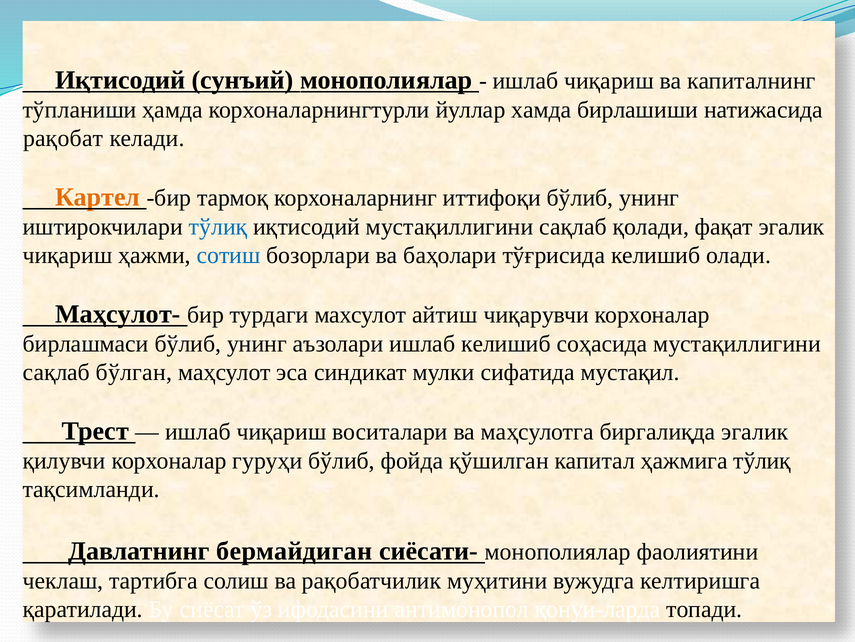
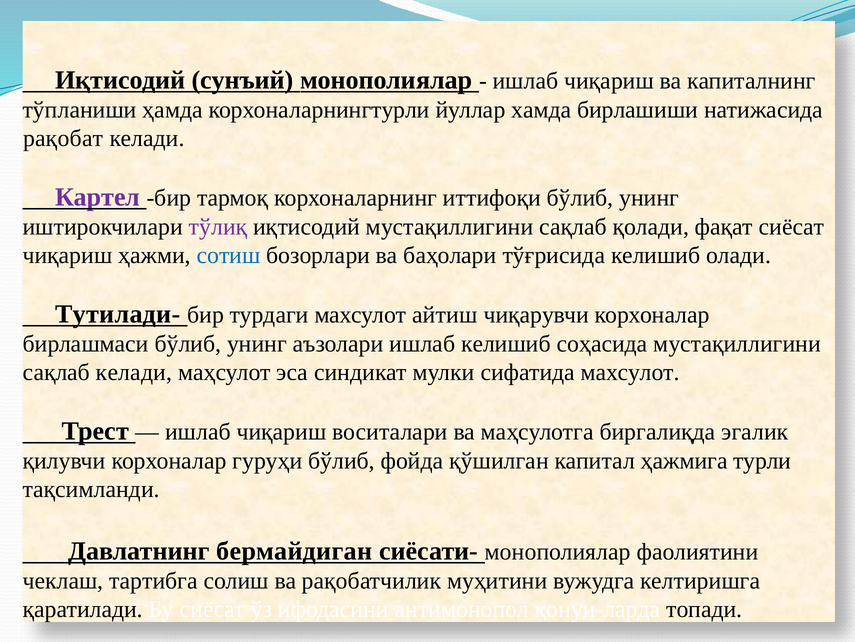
Картел colour: orange -> purple (98, 197)
тўлиқ colour: blue -> purple (218, 227)
фақат эгалик: эгалик -> сиёсат (791, 227)
Маҳсулот-: Маҳсулот- -> Тутилади- (118, 314)
сақлаб бўлган: бўлган -> келади (134, 372)
сифатида мустақил: мустақил -> махсулот (630, 372)
ҳажмига тўлиқ: тўлиқ -> турли (762, 460)
